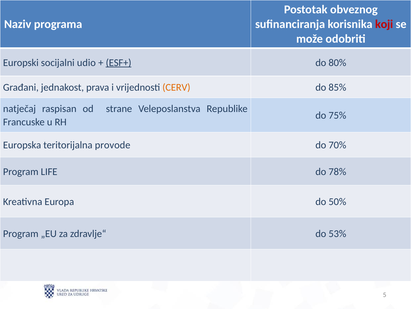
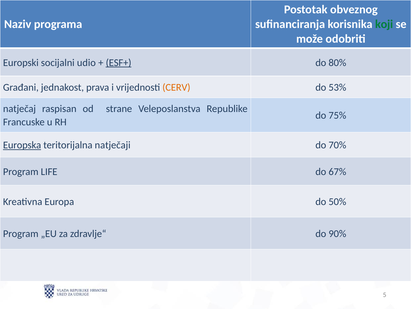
koji colour: red -> green (384, 24)
85%: 85% -> 53% (337, 87)
Europska underline: none -> present (22, 145)
provode: provode -> natječaji (113, 145)
78%: 78% -> 67% (337, 171)
53%: 53% -> 90% (337, 233)
